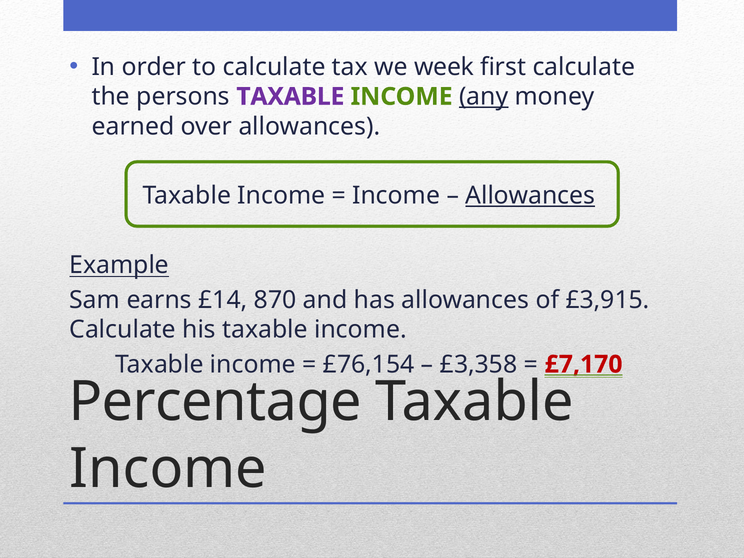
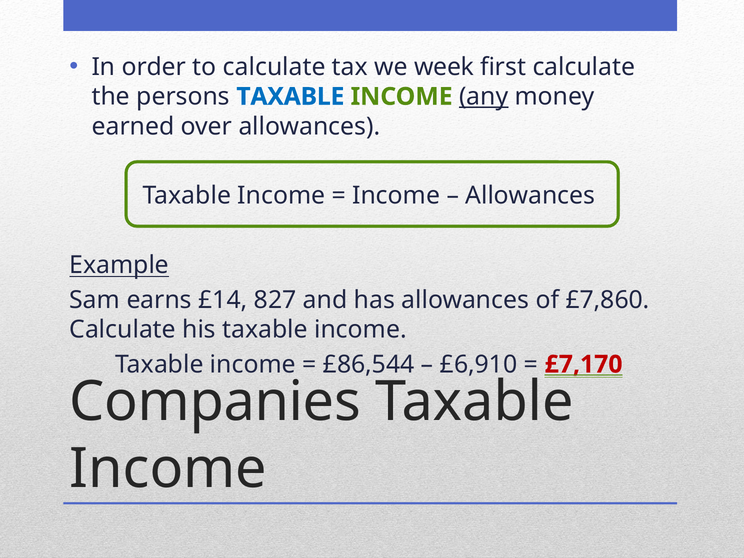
TAXABLE colour: purple -> blue (290, 97)
Allowances underline: present -> none (530, 196)
870: 870 -> 827 (275, 300)
£3,915: £3,915 -> £7,860 (608, 300)
£76,154: £76,154 -> £86,544 (369, 364)
£3,358: £3,358 -> £6,910 (479, 364)
Percentage: Percentage -> Companies (215, 402)
